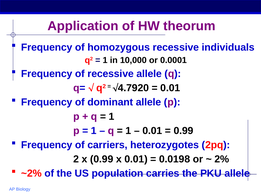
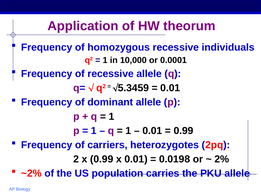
4.7920: 4.7920 -> 5.3459 (133, 88)
